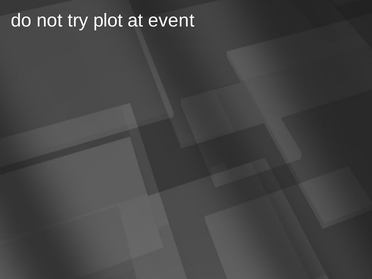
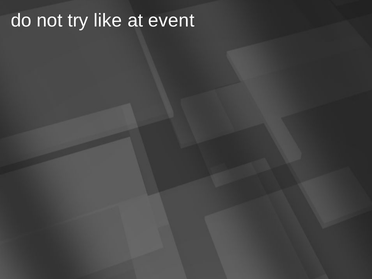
plot: plot -> like (108, 20)
